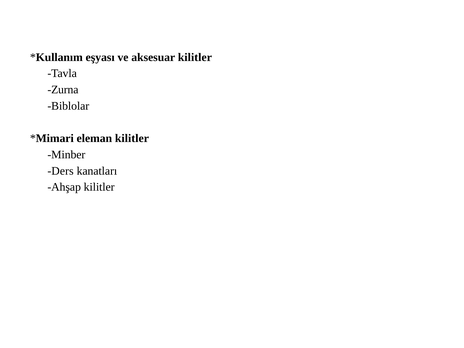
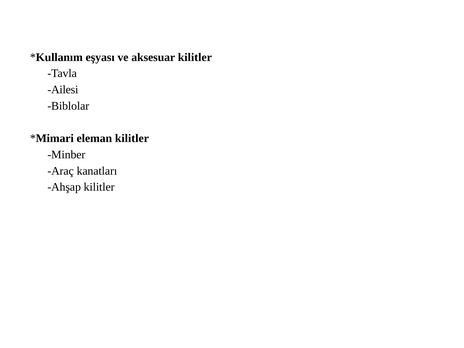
Zurna: Zurna -> Ailesi (63, 90)
Ders: Ders -> Araç (61, 171)
